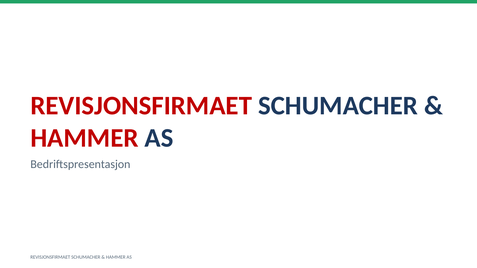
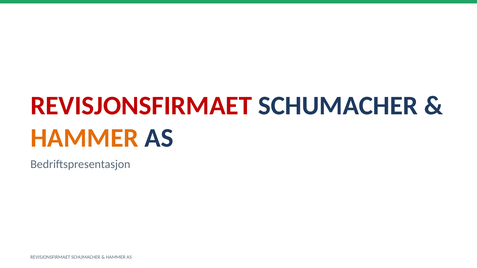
HAMMER colour: red -> orange (84, 138)
